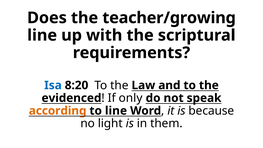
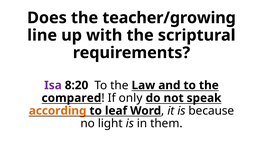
Isa colour: blue -> purple (53, 85)
evidenced: evidenced -> compared (71, 98)
to line: line -> leaf (116, 111)
